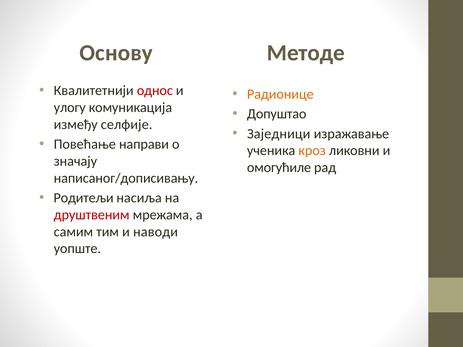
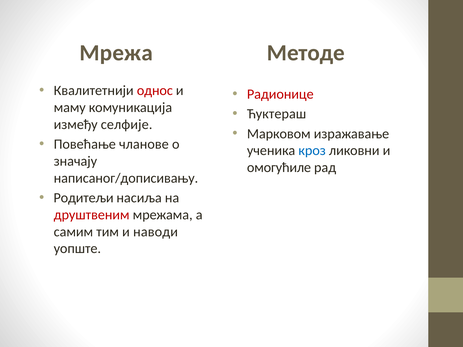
Основу: Основу -> Мрежа (116, 53)
Радионице colour: orange -> red (280, 94)
улогу: улогу -> маму (70, 108)
Допуштао: Допуштао -> Ћуктераш (277, 114)
Заједници: Заједници -> Марковом (279, 134)
направи: направи -> чланове (144, 144)
кроз colour: orange -> blue (312, 151)
